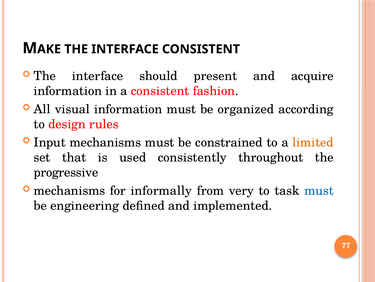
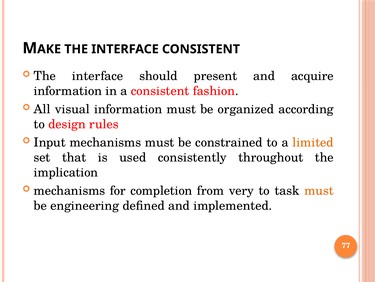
progressive: progressive -> implication (66, 172)
informally: informally -> completion (161, 190)
must colour: blue -> orange (319, 190)
